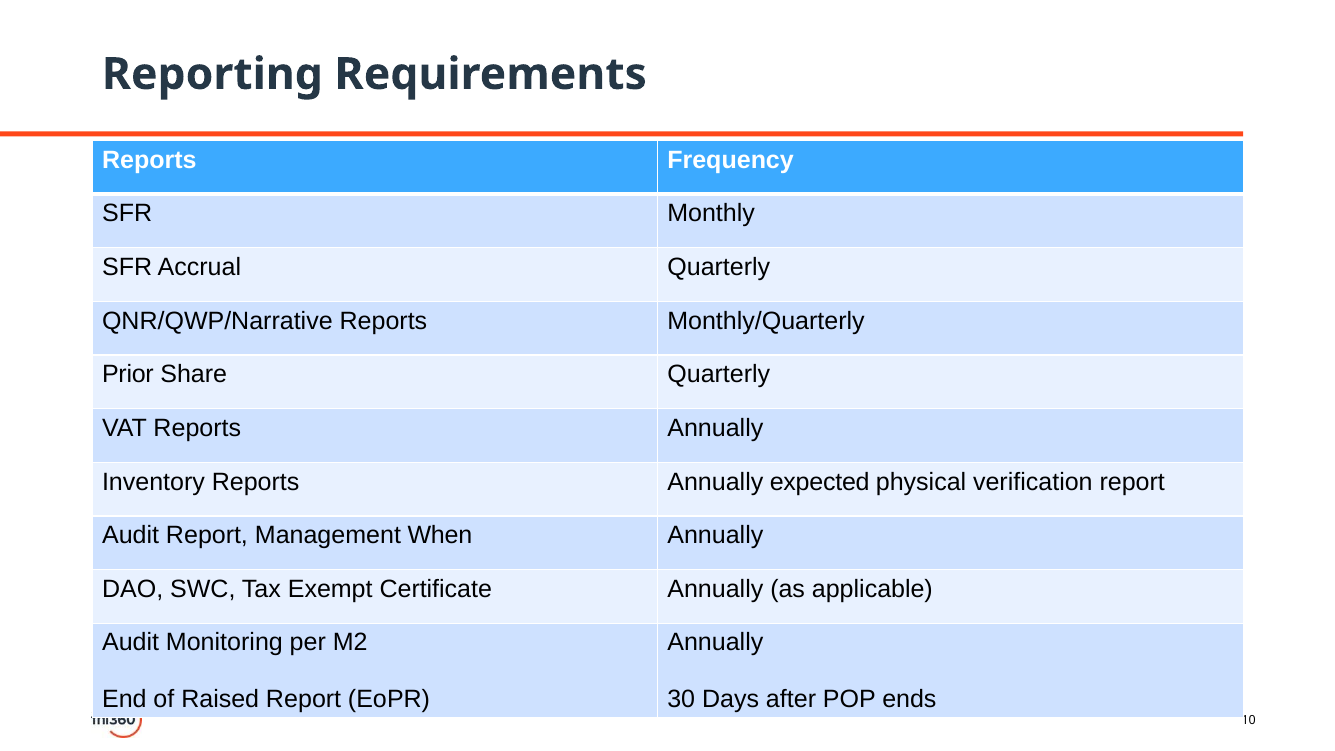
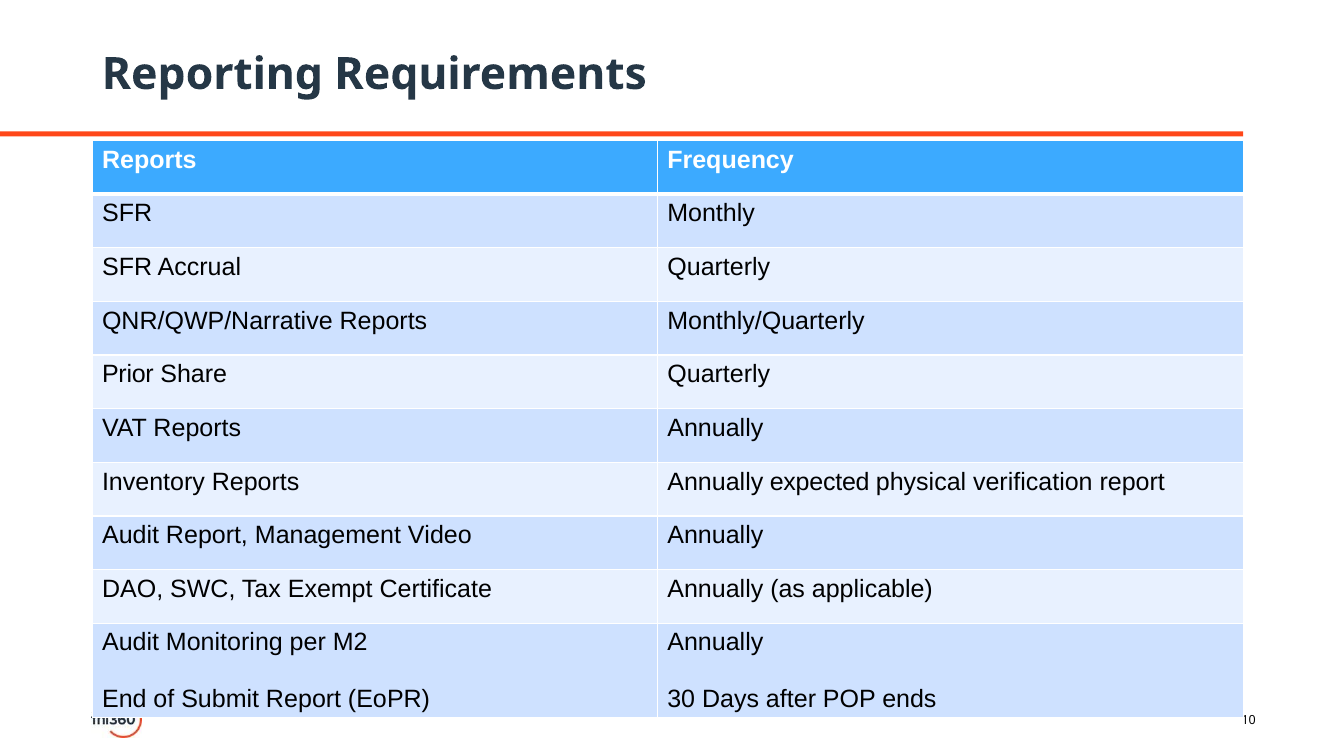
When: When -> Video (440, 535)
Raised: Raised -> Submit (220, 699)
